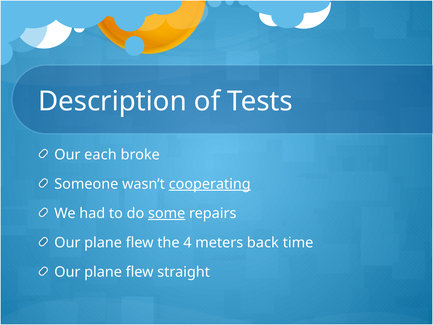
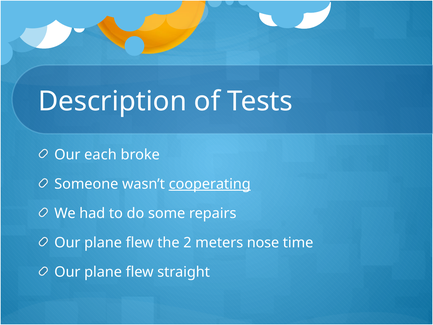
some underline: present -> none (167, 213)
4: 4 -> 2 (187, 243)
back: back -> nose (263, 243)
